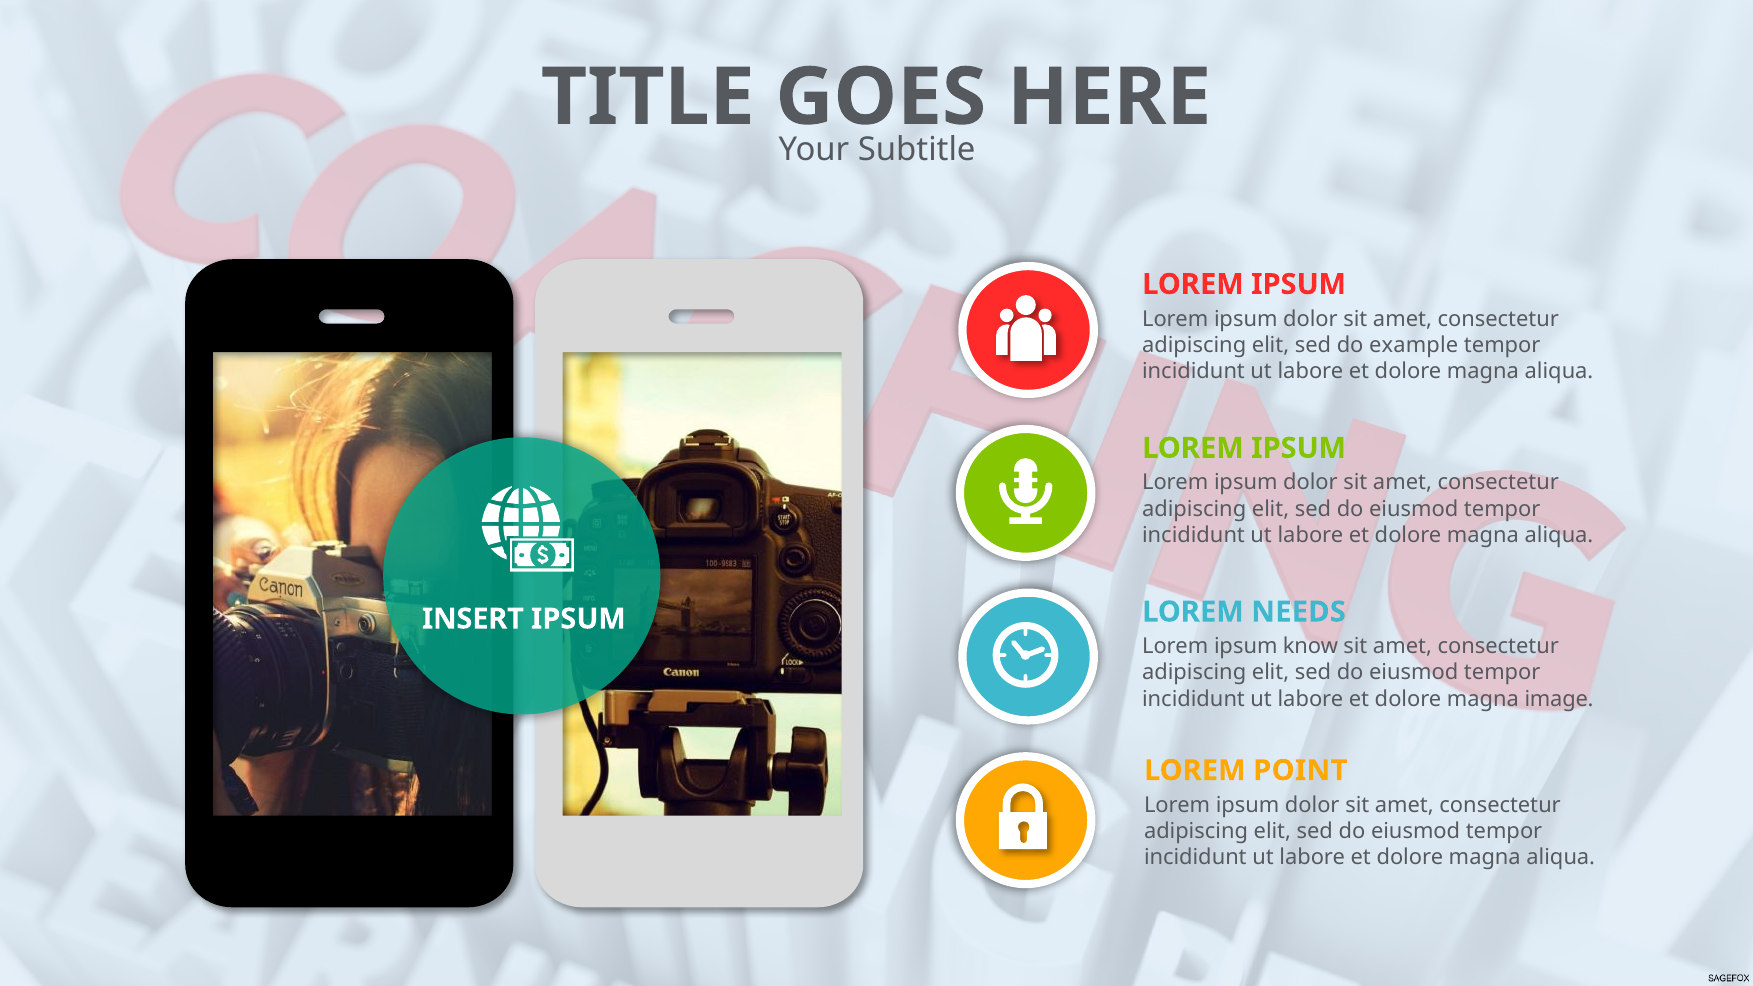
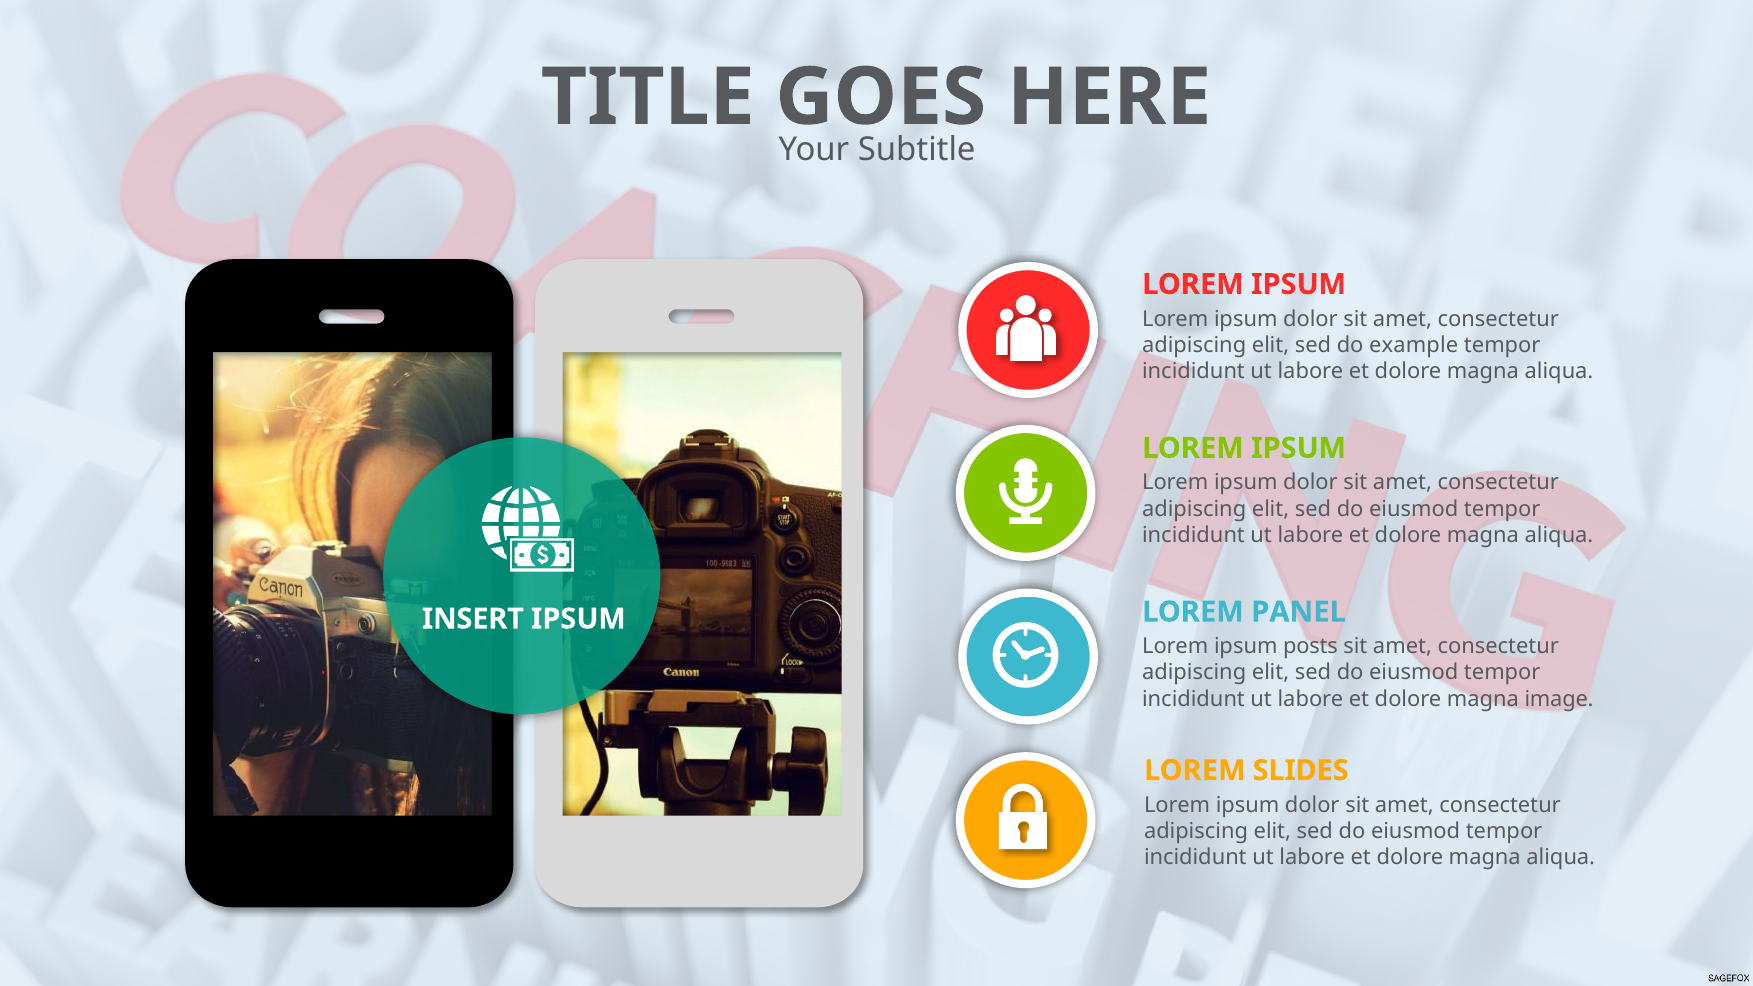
NEEDS: NEEDS -> PANEL (1299, 612)
know: know -> posts (1310, 646)
POINT: POINT -> SLIDES (1301, 771)
